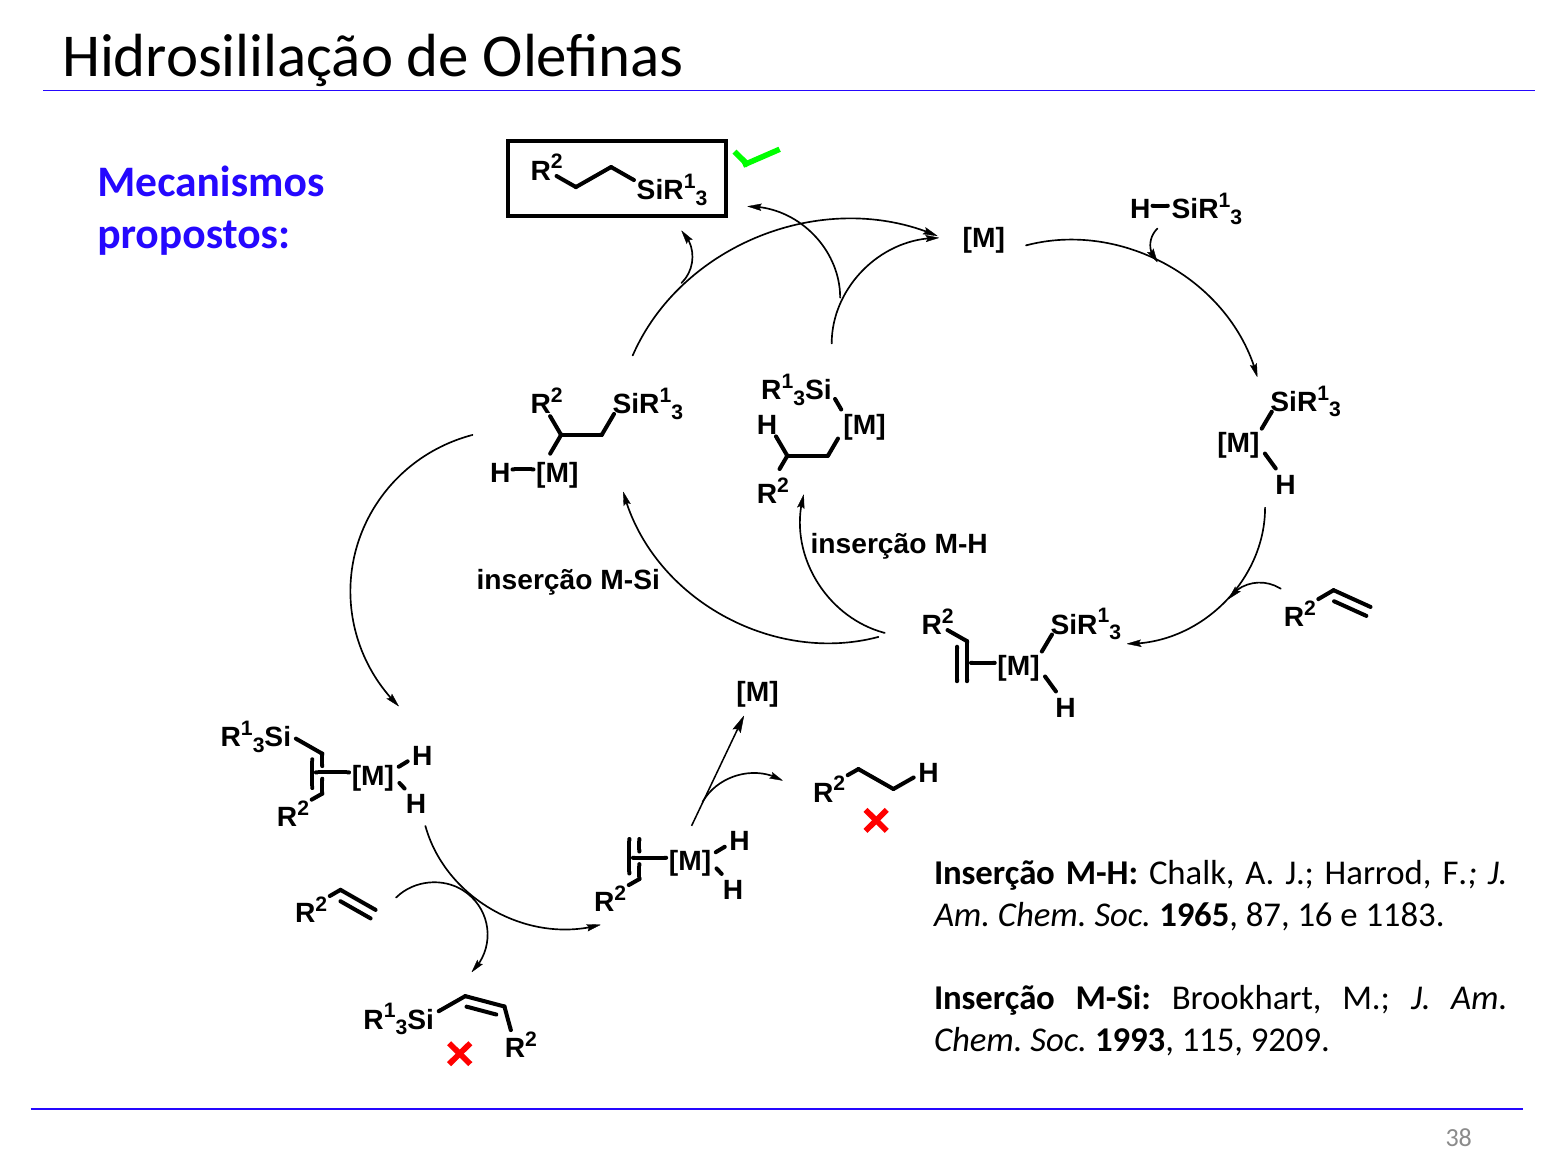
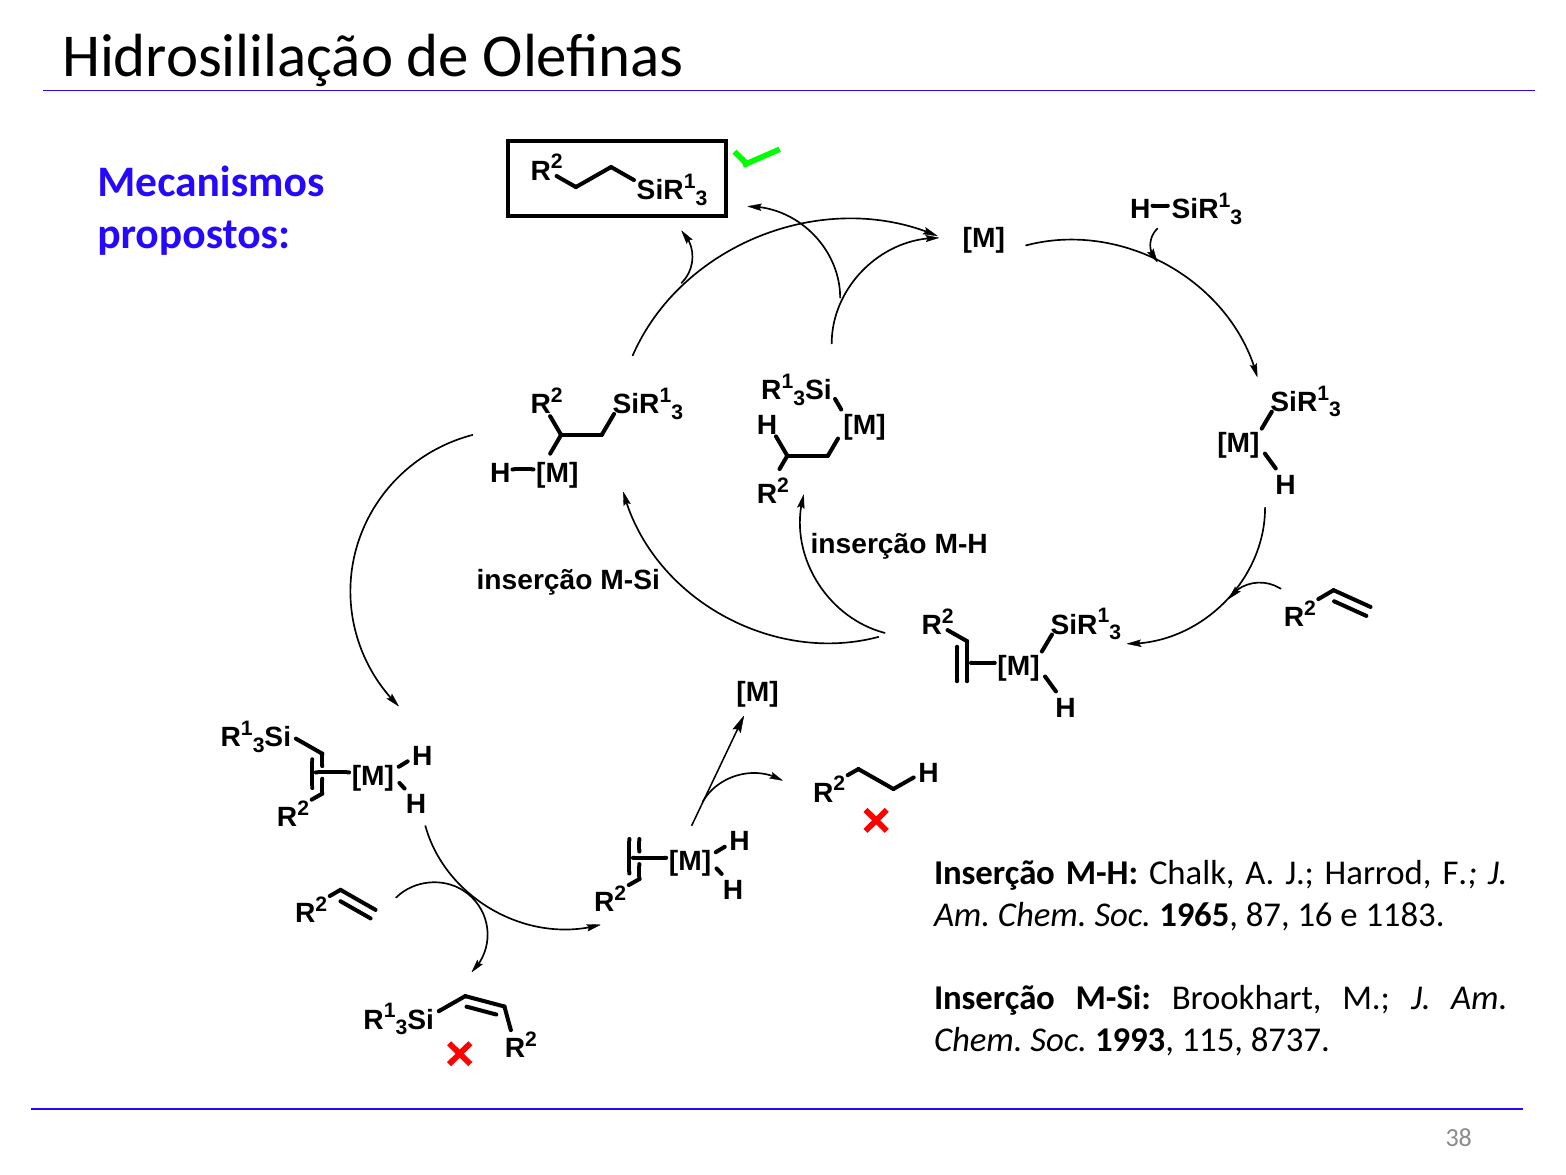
9209: 9209 -> 8737 (1290, 1040)
